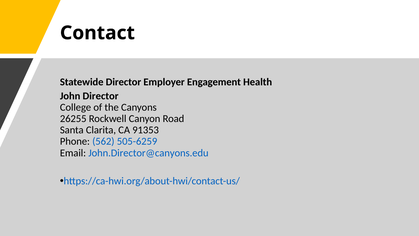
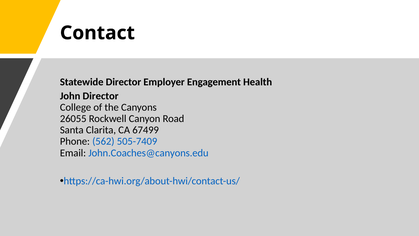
26255: 26255 -> 26055 (73, 119)
91353: 91353 -> 67499 (146, 130)
505-6259: 505-6259 -> 505-7409 (137, 141)
John.Director@canyons.edu: John.Director@canyons.edu -> John.Coaches@canyons.edu (148, 153)
